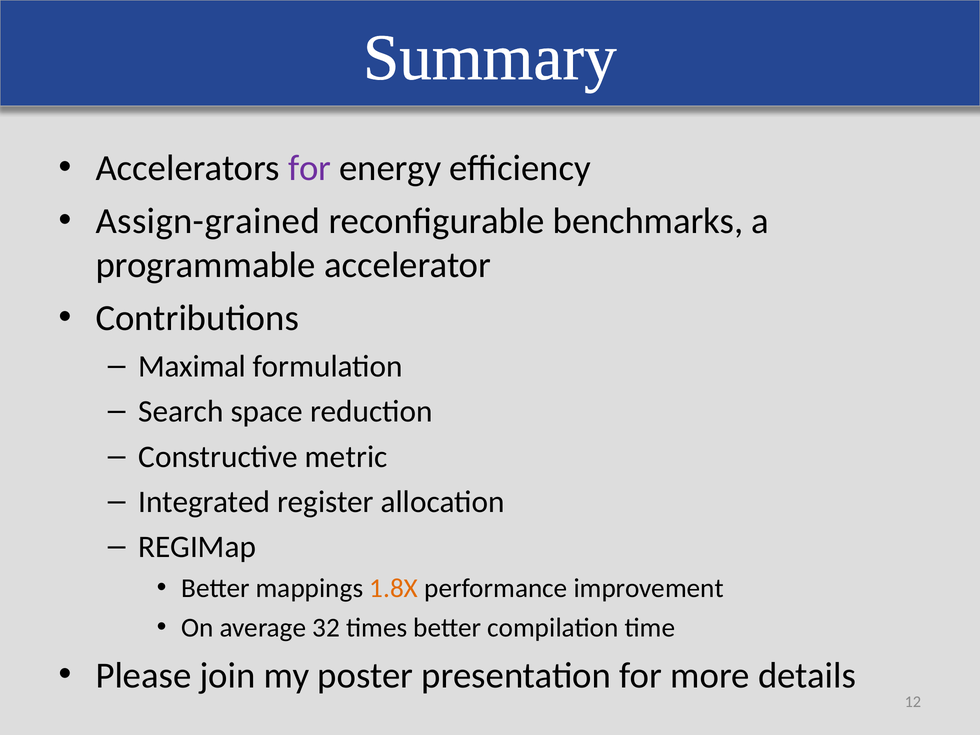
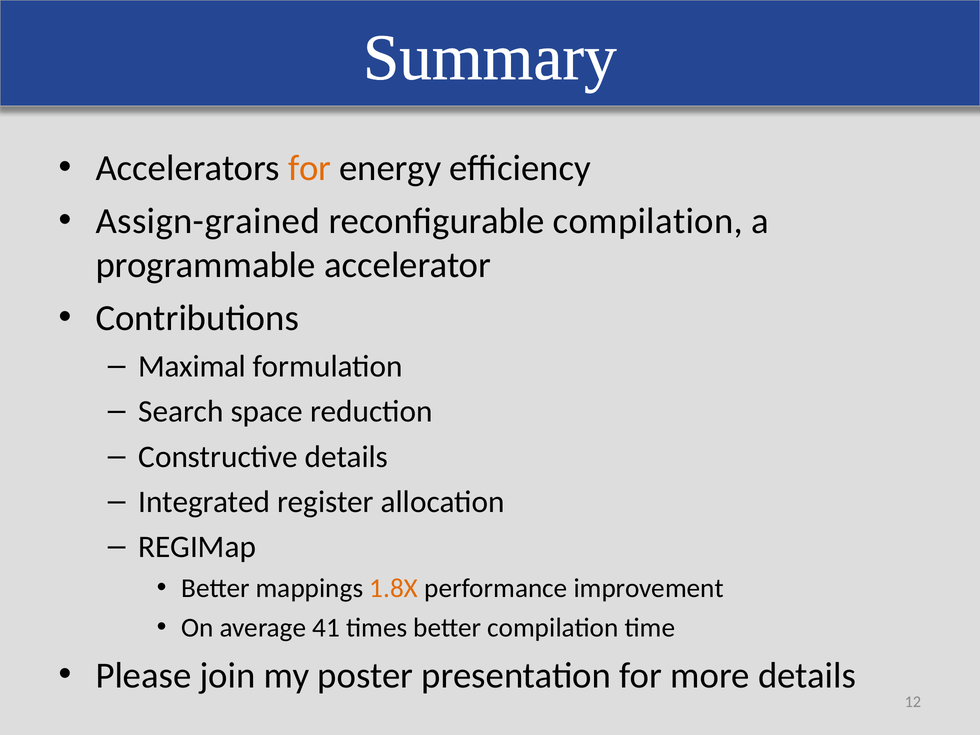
for colour: purple -> orange (310, 168)
reconfigurable benchmarks: benchmarks -> compilation (648, 221)
Constructive metric: metric -> details (346, 457)
32: 32 -> 41 (326, 628)
